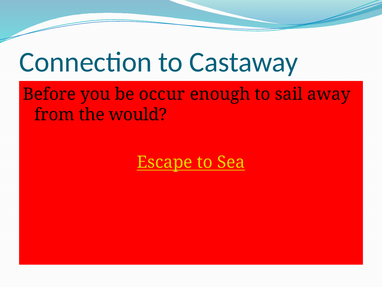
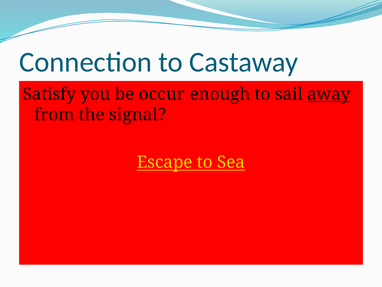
Before: Before -> Satisfy (49, 94)
away underline: none -> present (329, 94)
would: would -> signal (138, 115)
